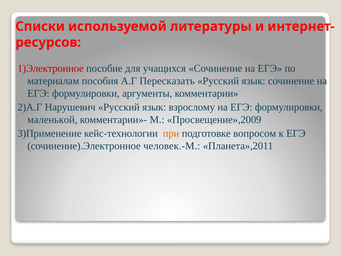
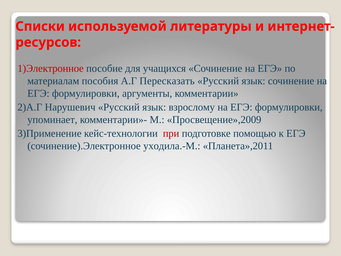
маленькой: маленькой -> упоминает (52, 120)
при colour: orange -> red (171, 133)
вопросом: вопросом -> помощью (255, 133)
человек.-М: человек.-М -> уходила.-М (172, 146)
